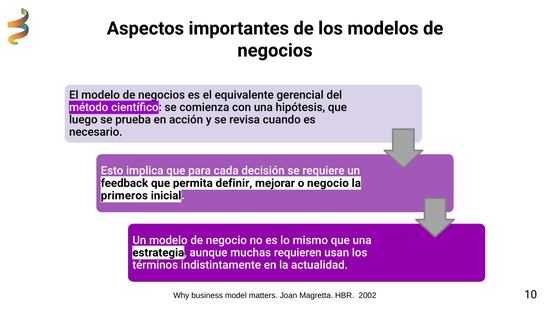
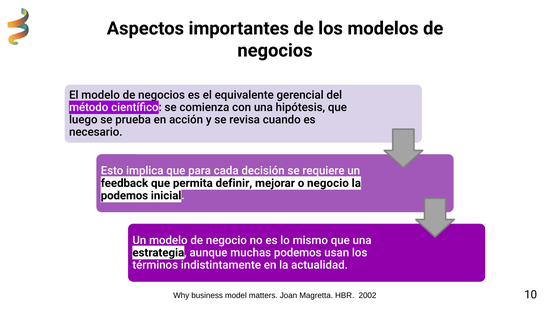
primeros: primeros -> podemos (124, 195)
muchas requieren: requieren -> podemos (298, 252)
